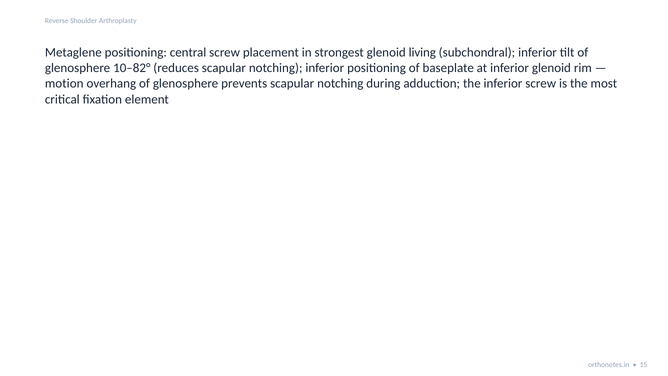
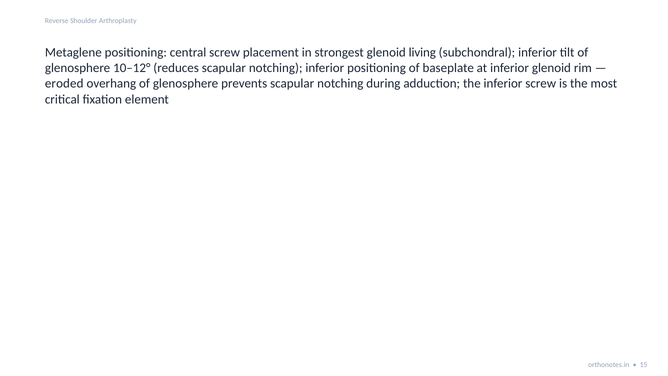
10–82°: 10–82° -> 10–12° (132, 68)
motion: motion -> eroded (64, 84)
